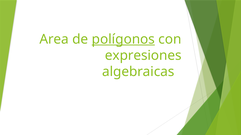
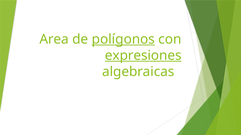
expresiones underline: none -> present (143, 56)
